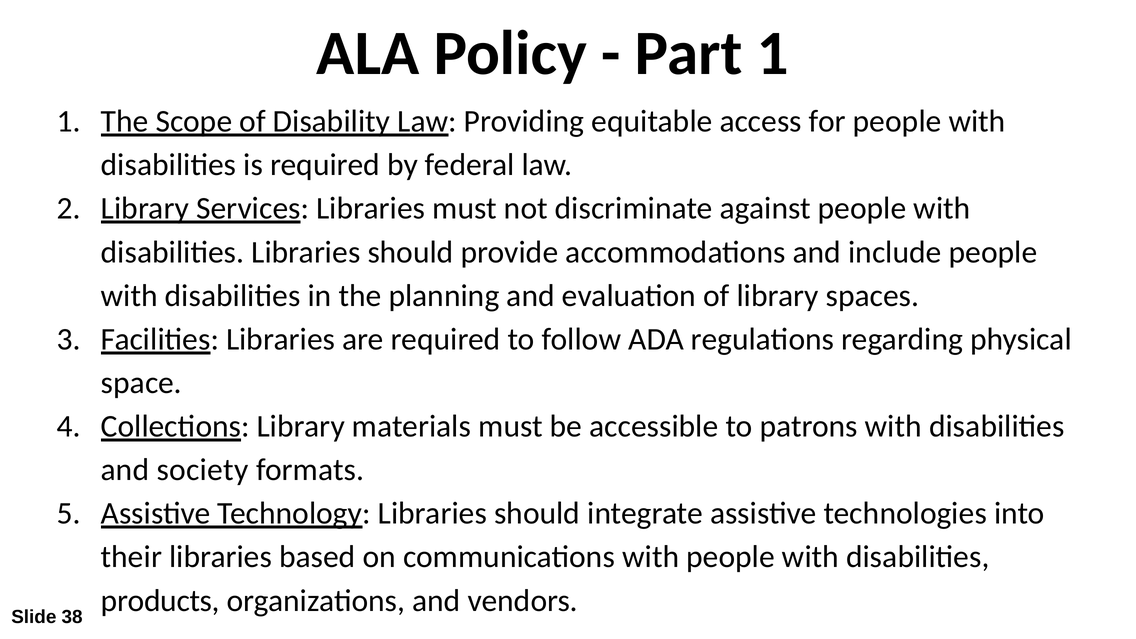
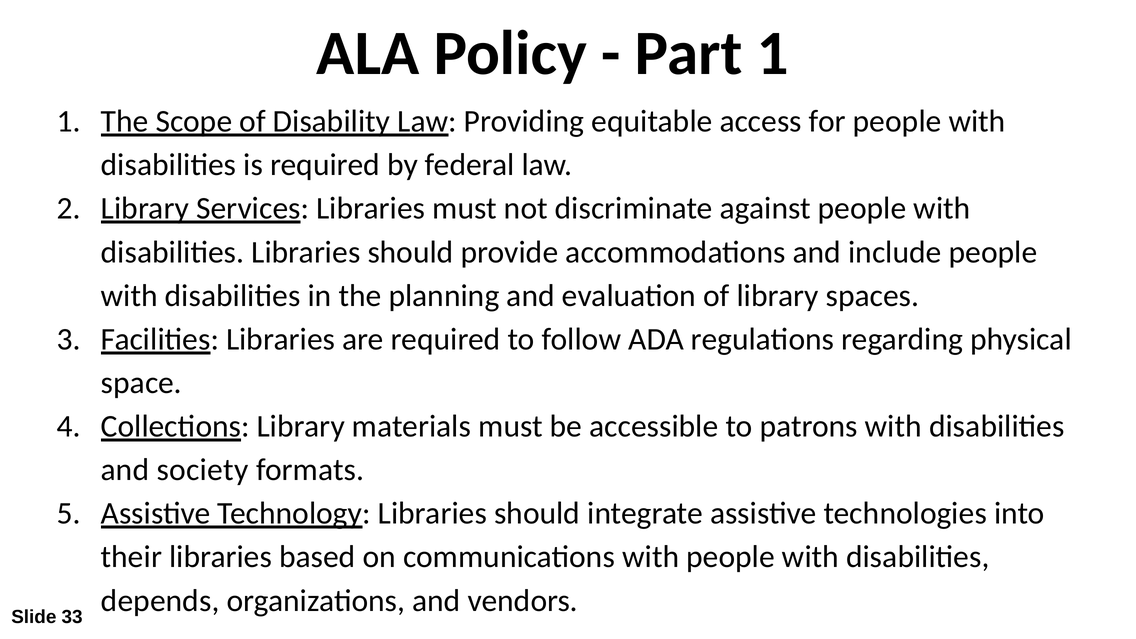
products: products -> depends (160, 601)
38: 38 -> 33 (72, 617)
